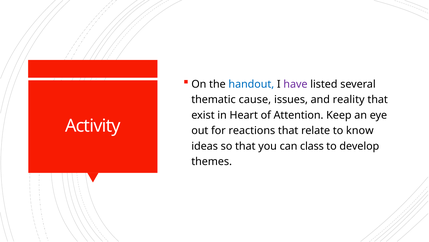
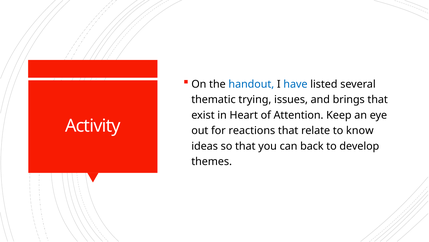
have colour: purple -> blue (295, 84)
cause: cause -> trying (255, 99)
reality: reality -> brings (349, 99)
class: class -> back (312, 146)
